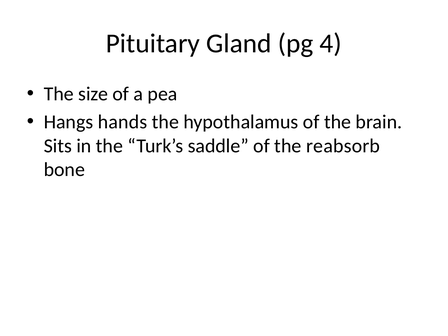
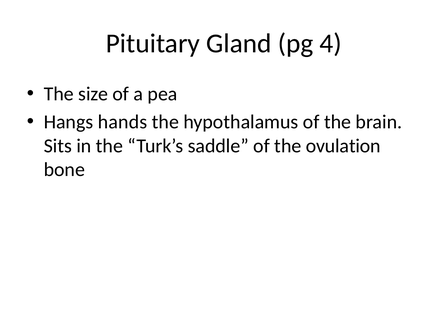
reabsorb: reabsorb -> ovulation (343, 146)
